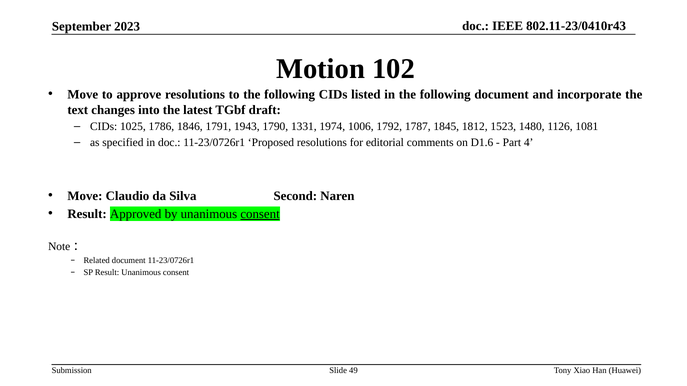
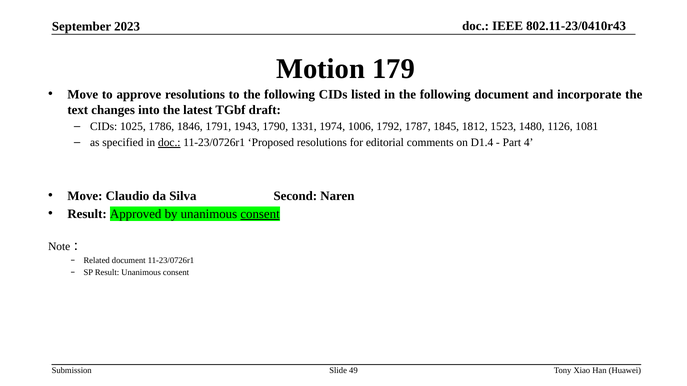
102: 102 -> 179 (394, 69)
doc underline: none -> present (169, 143)
D1.6: D1.6 -> D1.4 (482, 143)
